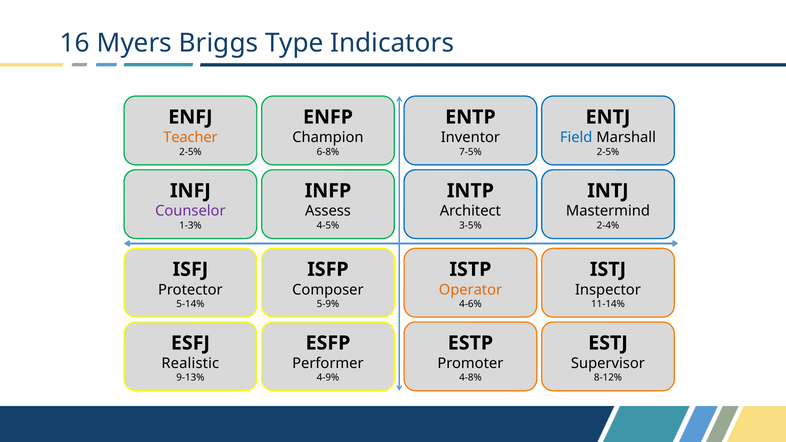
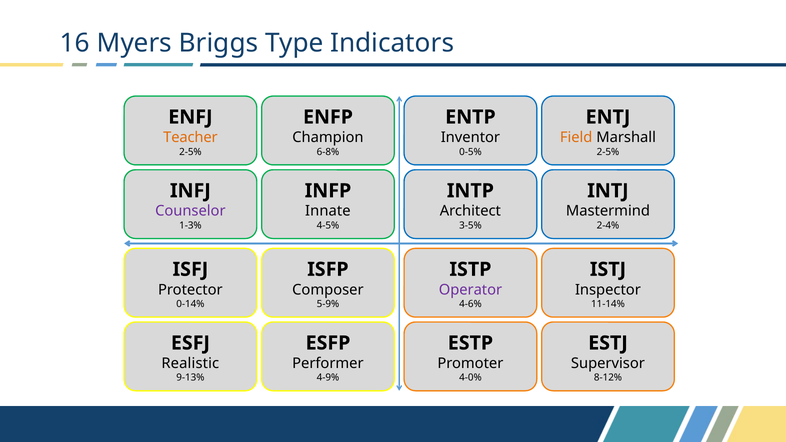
Field colour: blue -> orange (576, 137)
7-5%: 7-5% -> 0-5% (470, 152)
Assess: Assess -> Innate (328, 211)
Operator colour: orange -> purple (470, 290)
5-14%: 5-14% -> 0-14% (190, 304)
4-8%: 4-8% -> 4-0% (470, 378)
